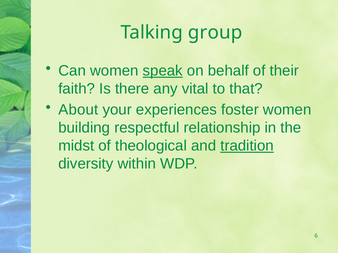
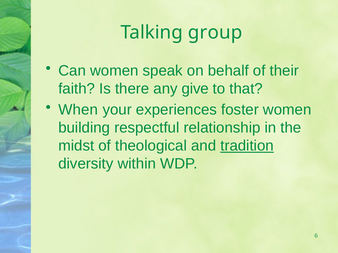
speak underline: present -> none (163, 71)
vital: vital -> give (195, 89)
About: About -> When (78, 110)
